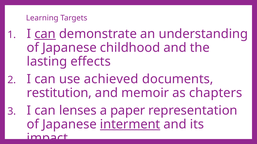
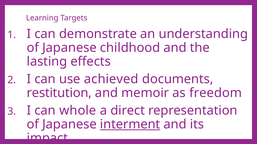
can underline: present -> none (45, 34)
chapters: chapters -> freedom (216, 93)
lenses: lenses -> whole (78, 111)
paper: paper -> direct (128, 111)
